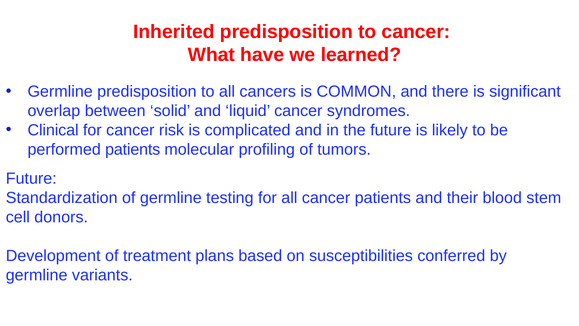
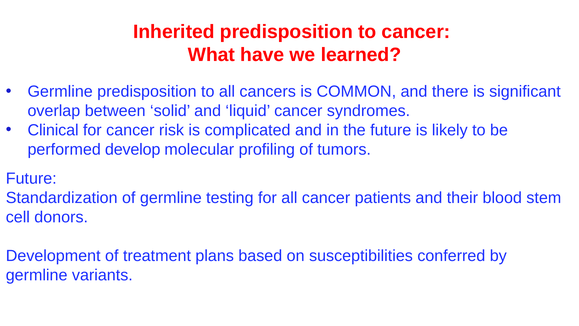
performed patients: patients -> develop (133, 149)
